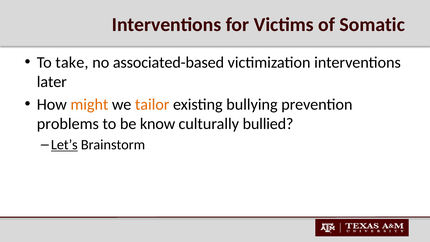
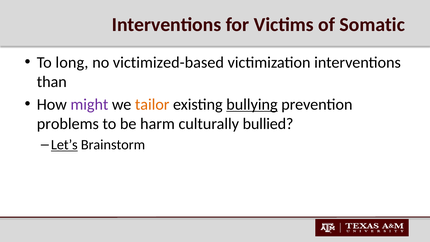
take: take -> long (72, 62)
associated-based: associated-based -> victimized-based (168, 62)
later: later -> than (52, 82)
might colour: orange -> purple (89, 104)
bullying underline: none -> present (252, 104)
know: know -> harm (157, 124)
